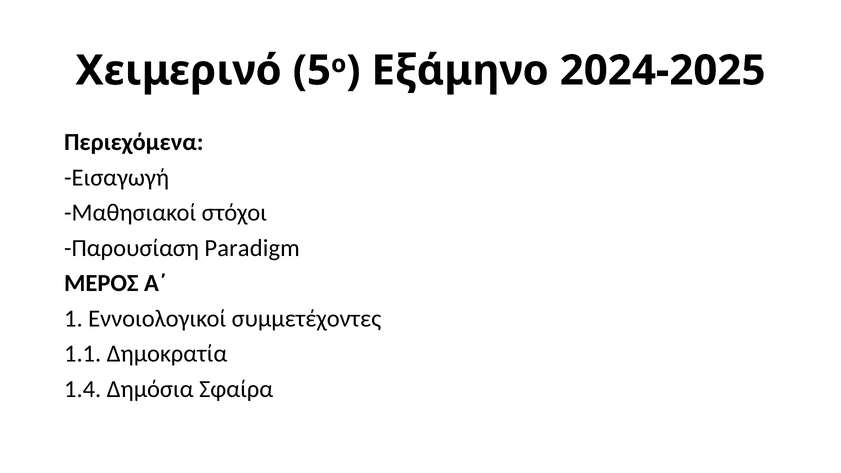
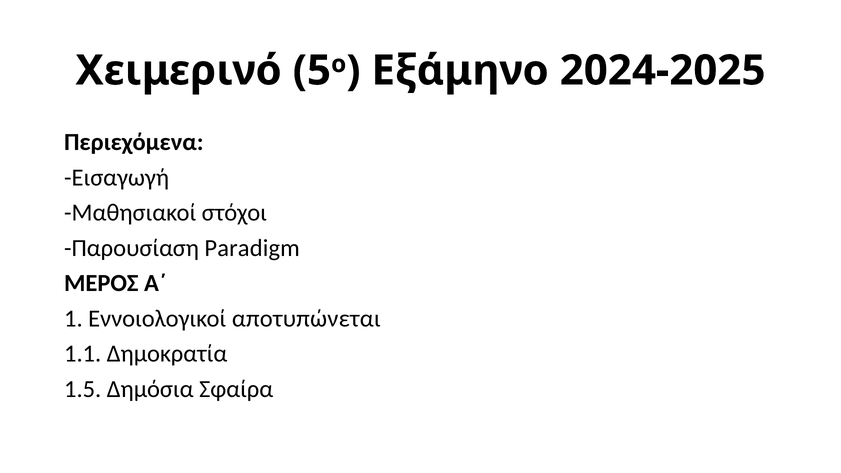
συμμετέχοντες: συμμετέχοντες -> αποτυπώνεται (306, 319)
1.4: 1.4 -> 1.5 (83, 389)
